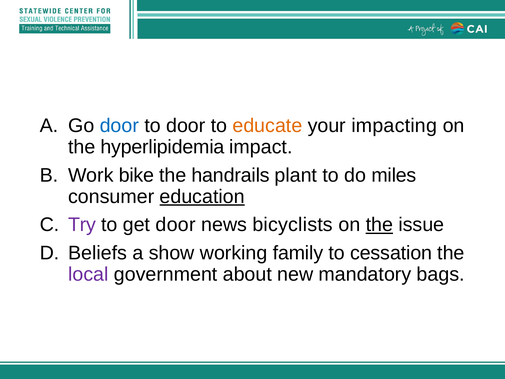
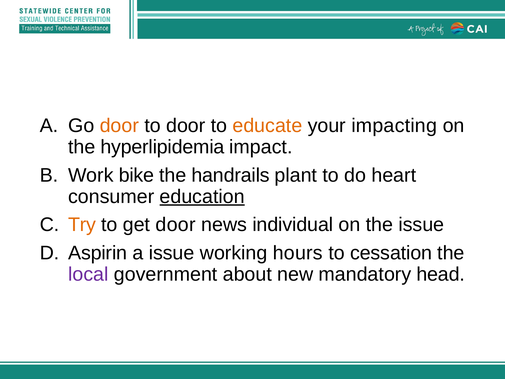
door colour: blue -> orange (119, 126)
miles: miles -> heart (394, 175)
Try colour: purple -> orange (82, 225)
bicyclists: bicyclists -> individual (293, 225)
the underline: present -> none (379, 225)
Beliefs: Beliefs -> Aspirin (98, 253)
a show: show -> issue (172, 253)
family: family -> hours (298, 253)
bags: bags -> head (441, 274)
